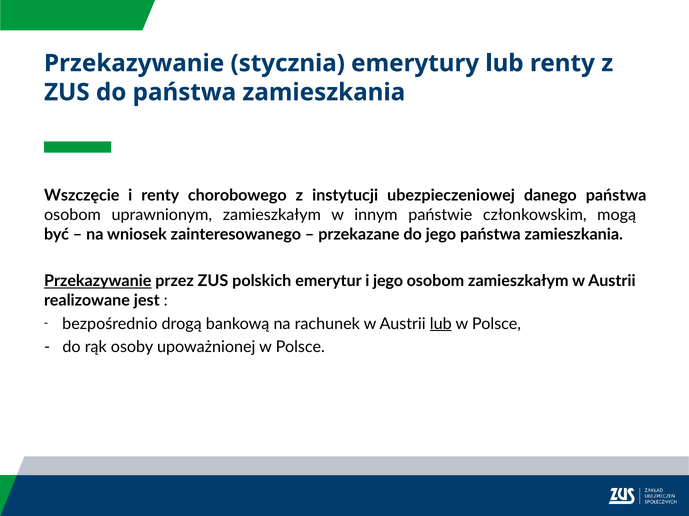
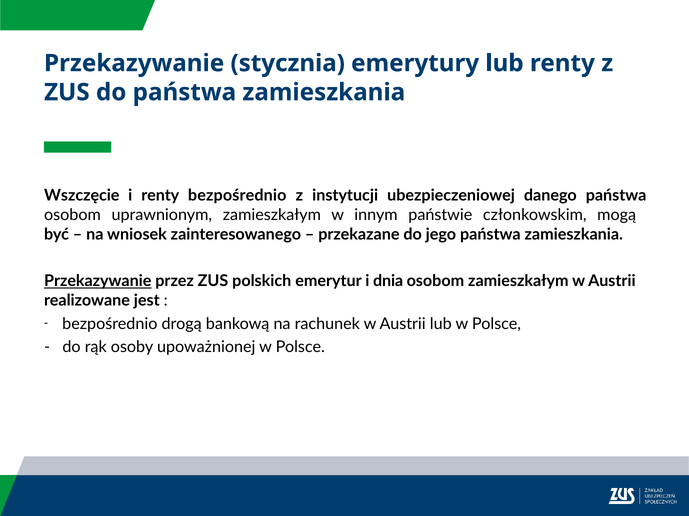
renty chorobowego: chorobowego -> bezpośrednio (237, 196)
i jego: jego -> dnia (388, 281)
lub underline: present -> none (441, 324)
